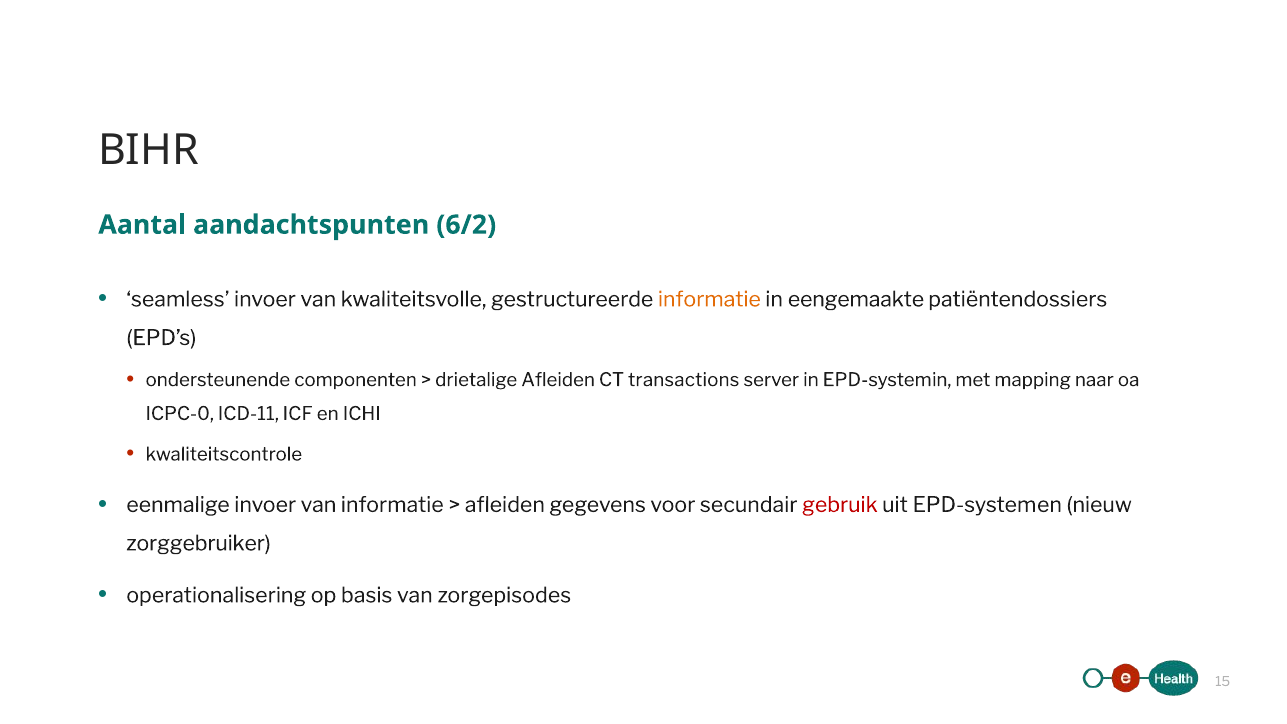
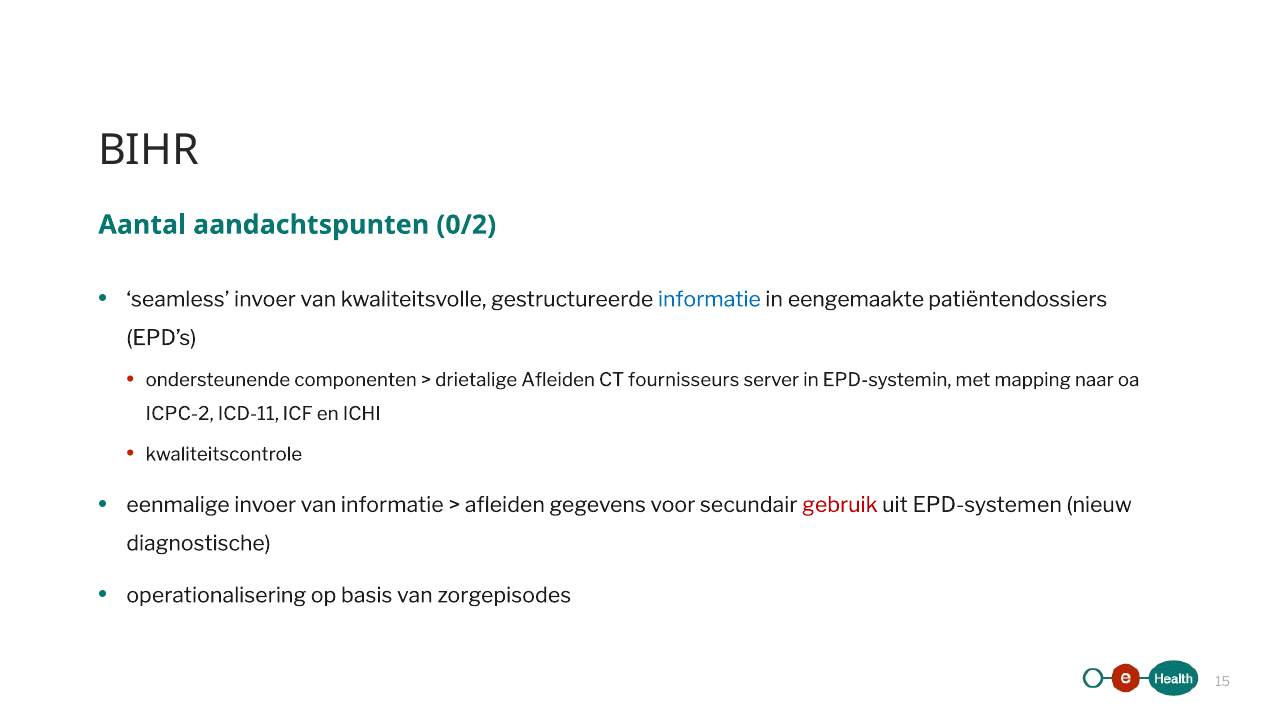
6/2: 6/2 -> 0/2 (466, 225)
informatie colour: orange -> blue (709, 299)
transactions: transactions -> fournisseurs (684, 380)
ICPC-0: ICPC-0 -> ICPC-2 (180, 414)
zorggebruiker: zorggebruiker -> diagnostische (199, 543)
